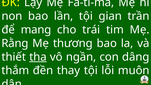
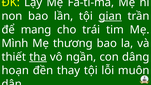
gian underline: none -> present (110, 16)
Rằng: Rằng -> Mình (15, 43)
thắm: thắm -> hoạn (15, 70)
